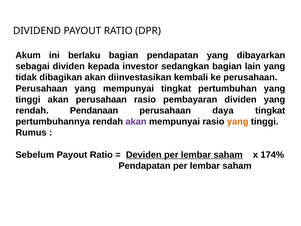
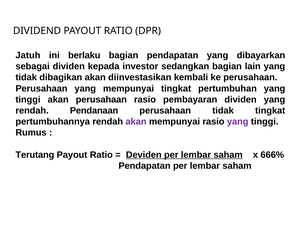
Akum: Akum -> Jatuh (28, 55)
perusahaan daya: daya -> tidak (223, 110)
yang colour: orange -> purple (238, 121)
Sebelum: Sebelum -> Terutang (35, 155)
174%: 174% -> 666% (272, 155)
